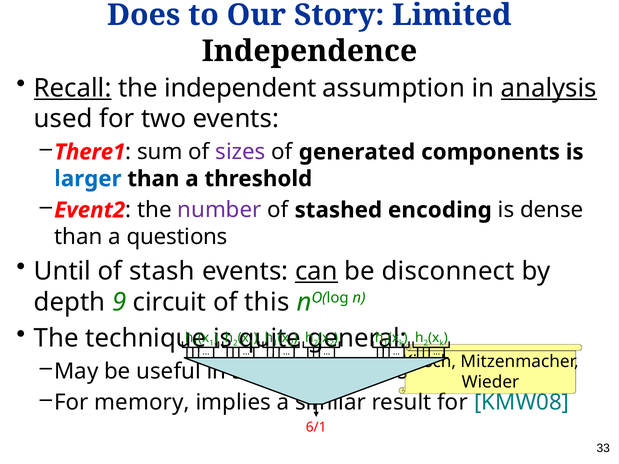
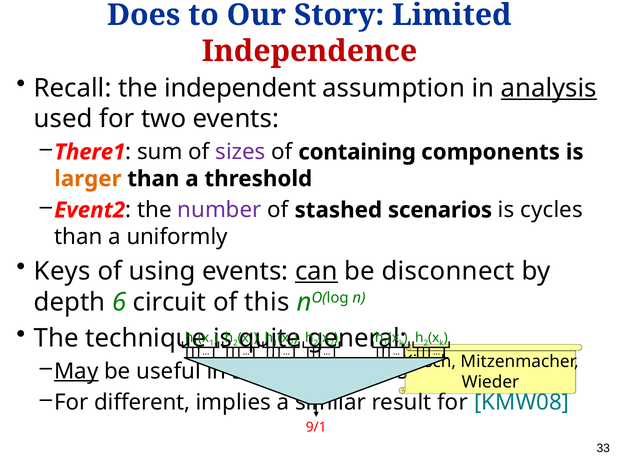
Independence colour: black -> red (309, 51)
Recall underline: present -> none (73, 88)
generated: generated -> containing (357, 152)
larger colour: blue -> orange (88, 179)
stashed encoding: encoding -> scenarios (440, 210)
dense: dense -> cycles (552, 210)
questions: questions -> uniformly (177, 237)
Until: Until -> Keys (62, 271)
stash: stash -> using (162, 271)
9: 9 -> 6 (119, 302)
May underline: none -> present (76, 371)
memory: memory -> different (142, 403)
6/1: 6/1 -> 9/1 (316, 427)
